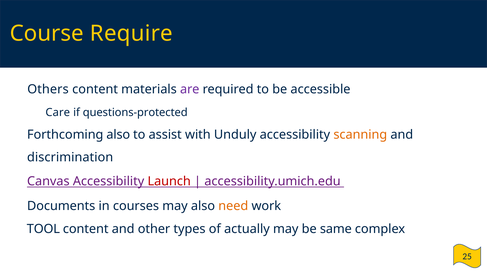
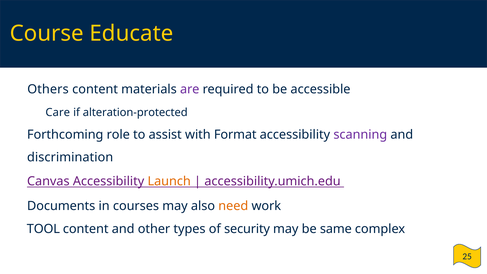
Require: Require -> Educate (131, 34)
questions-protected: questions-protected -> alteration-protected (135, 113)
Forthcoming also: also -> role (118, 135)
Unduly: Unduly -> Format (235, 135)
scanning colour: orange -> purple (360, 135)
Launch colour: red -> orange (169, 181)
actually: actually -> security (247, 229)
